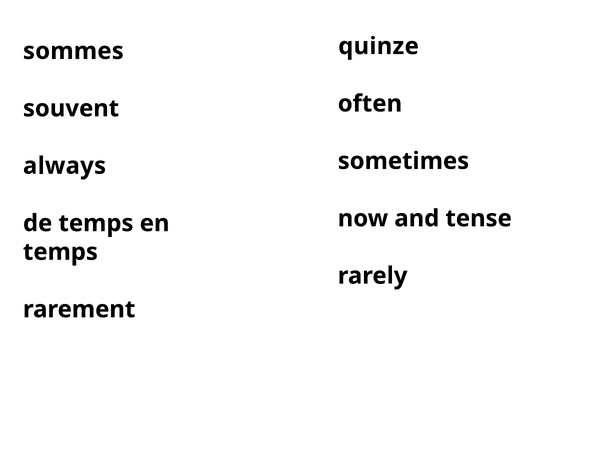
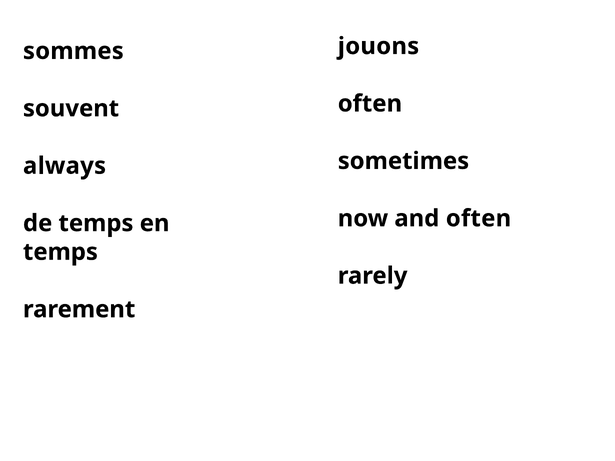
quinze: quinze -> jouons (379, 46)
and tense: tense -> often (478, 219)
